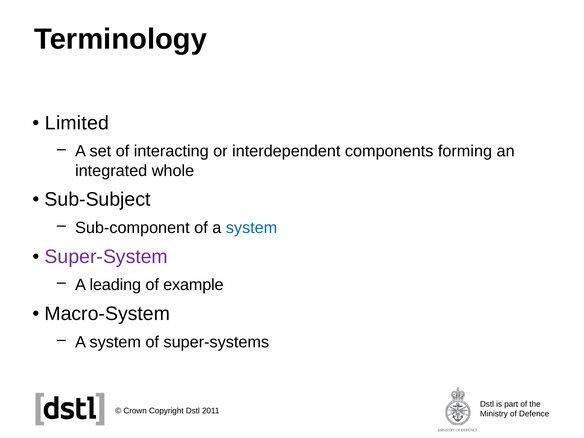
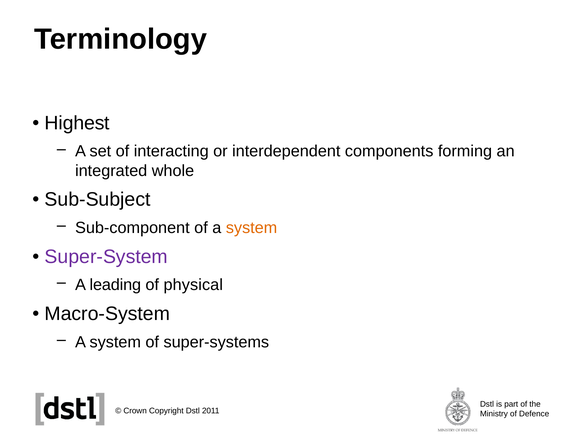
Limited: Limited -> Highest (77, 123)
system colour: blue -> orange (252, 228)
example: example -> physical (193, 285)
